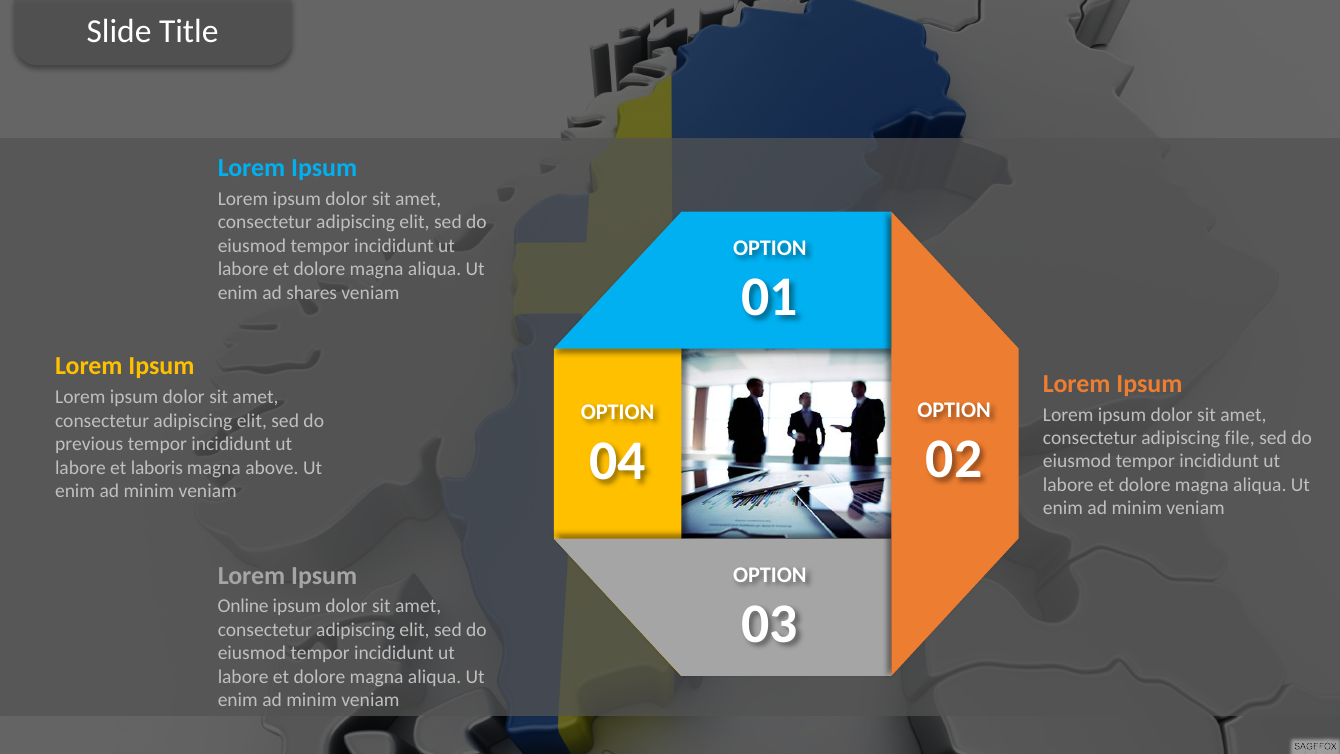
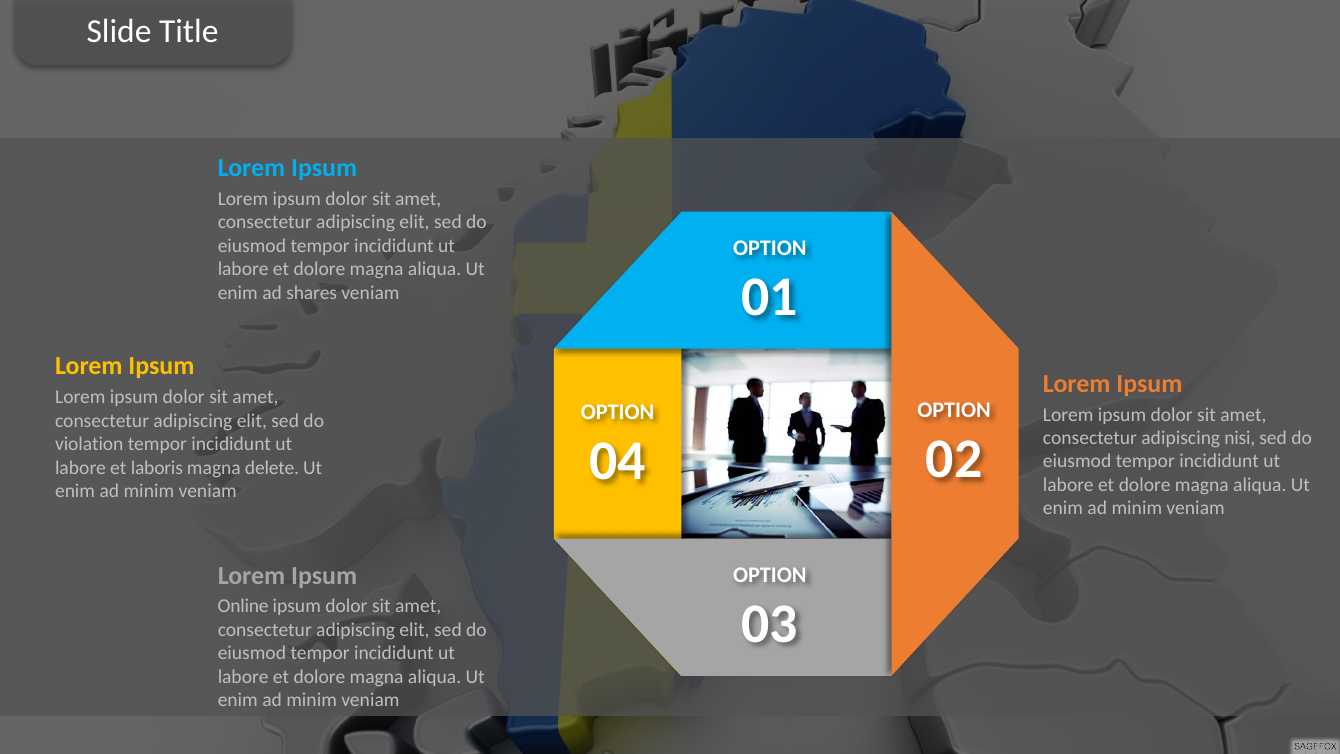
file: file -> nisi (1240, 438)
previous: previous -> violation (89, 444)
above: above -> delete (272, 467)
